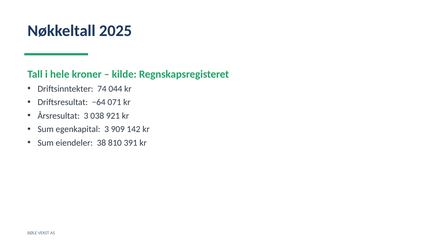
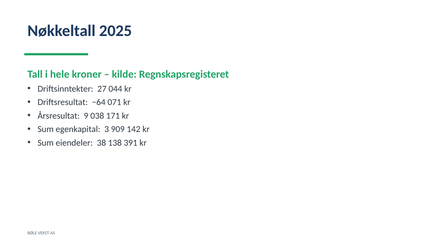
74: 74 -> 27 (102, 89)
Årsresultat 3: 3 -> 9 (86, 116)
921: 921 -> 171 (113, 116)
810: 810 -> 138 (115, 143)
